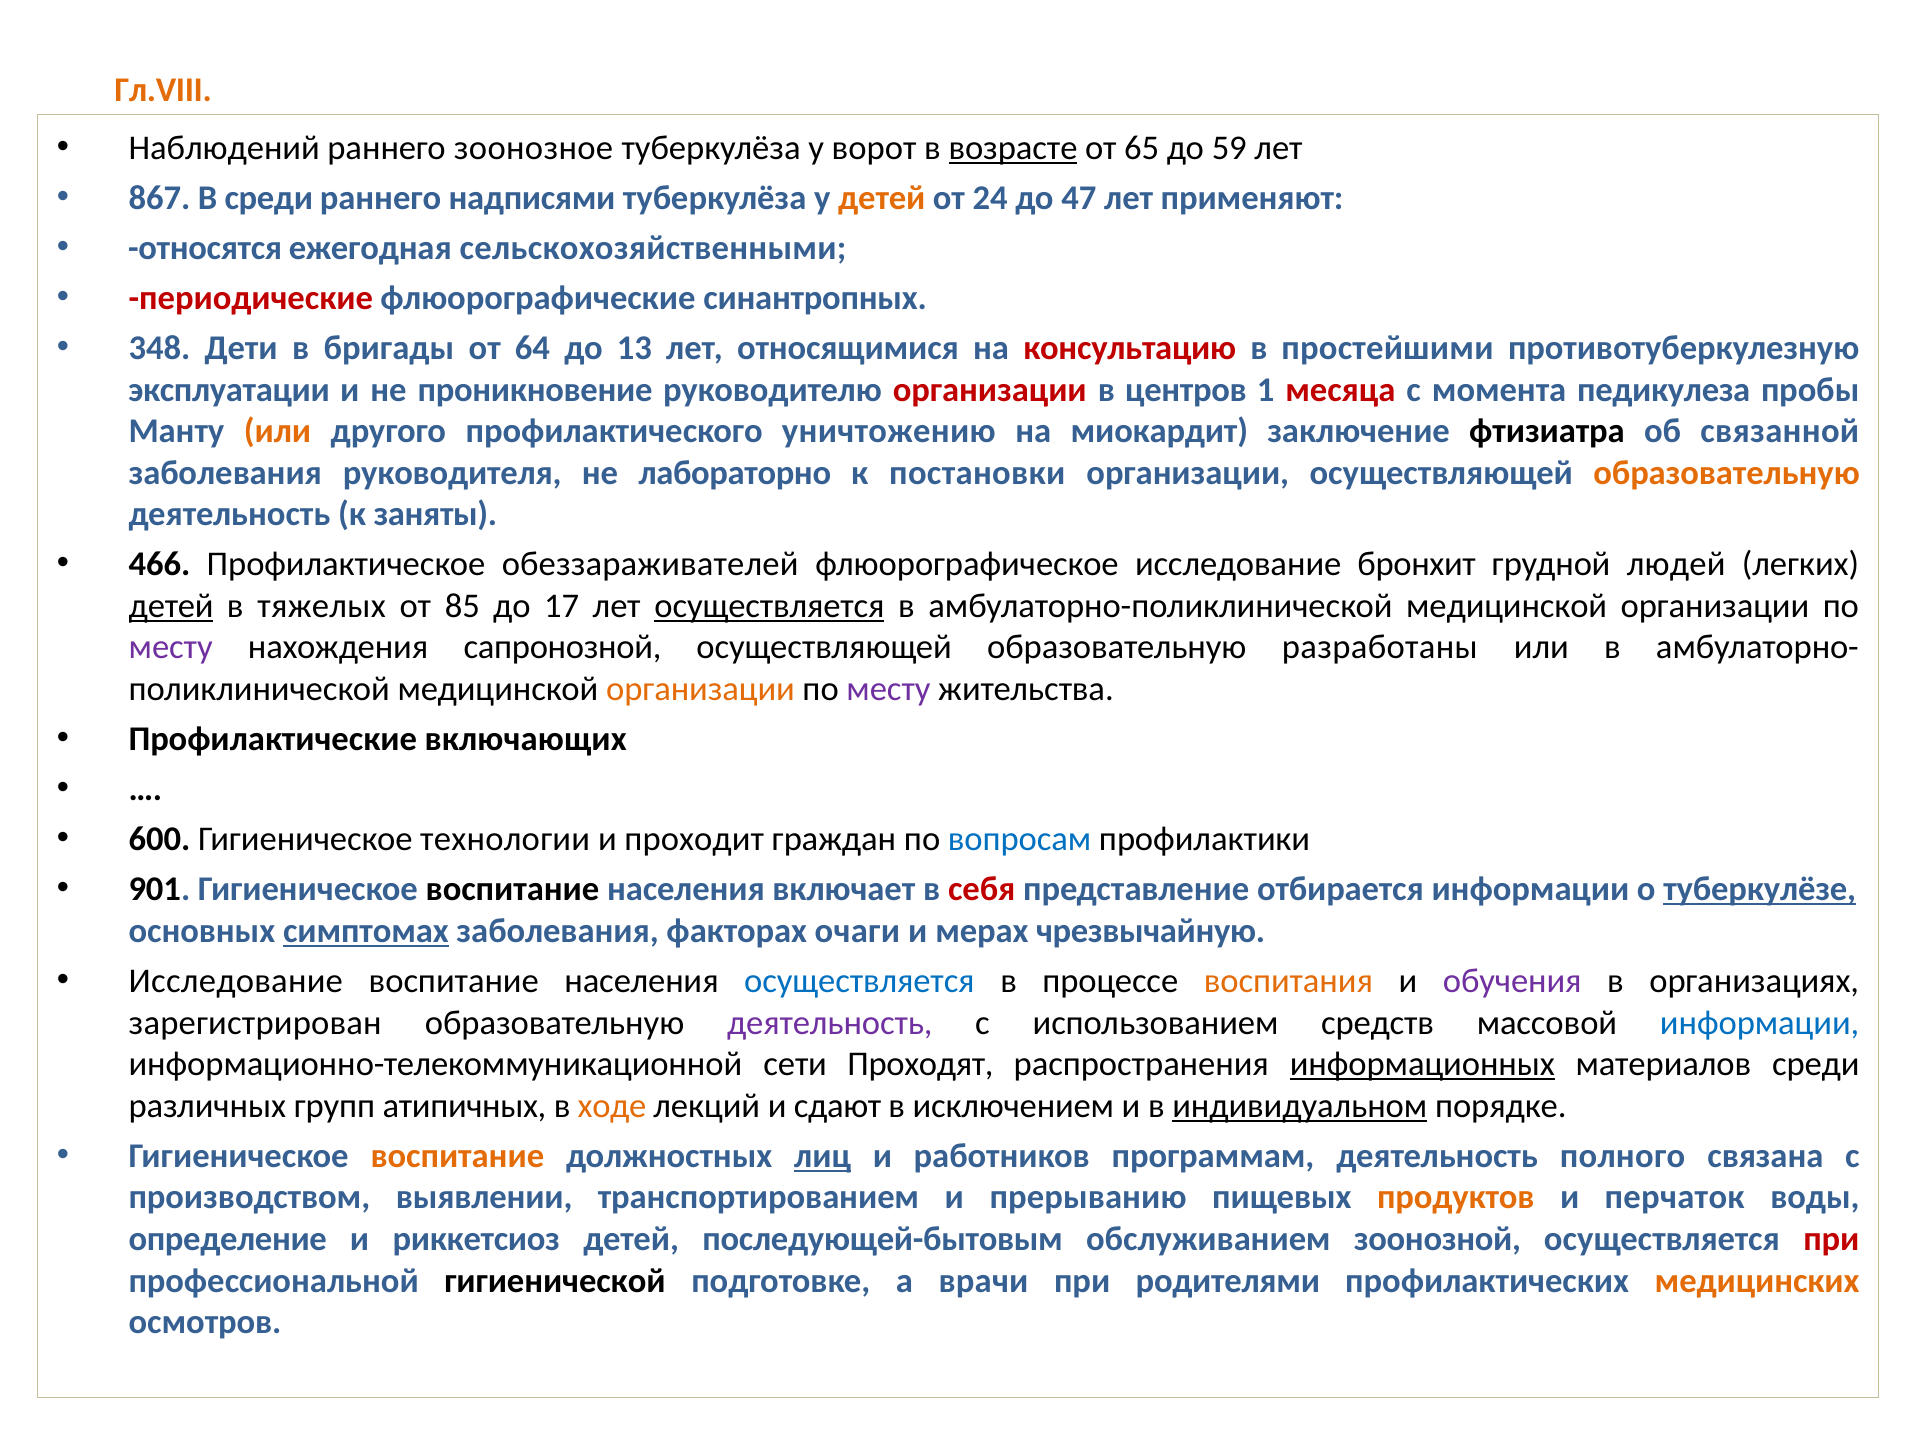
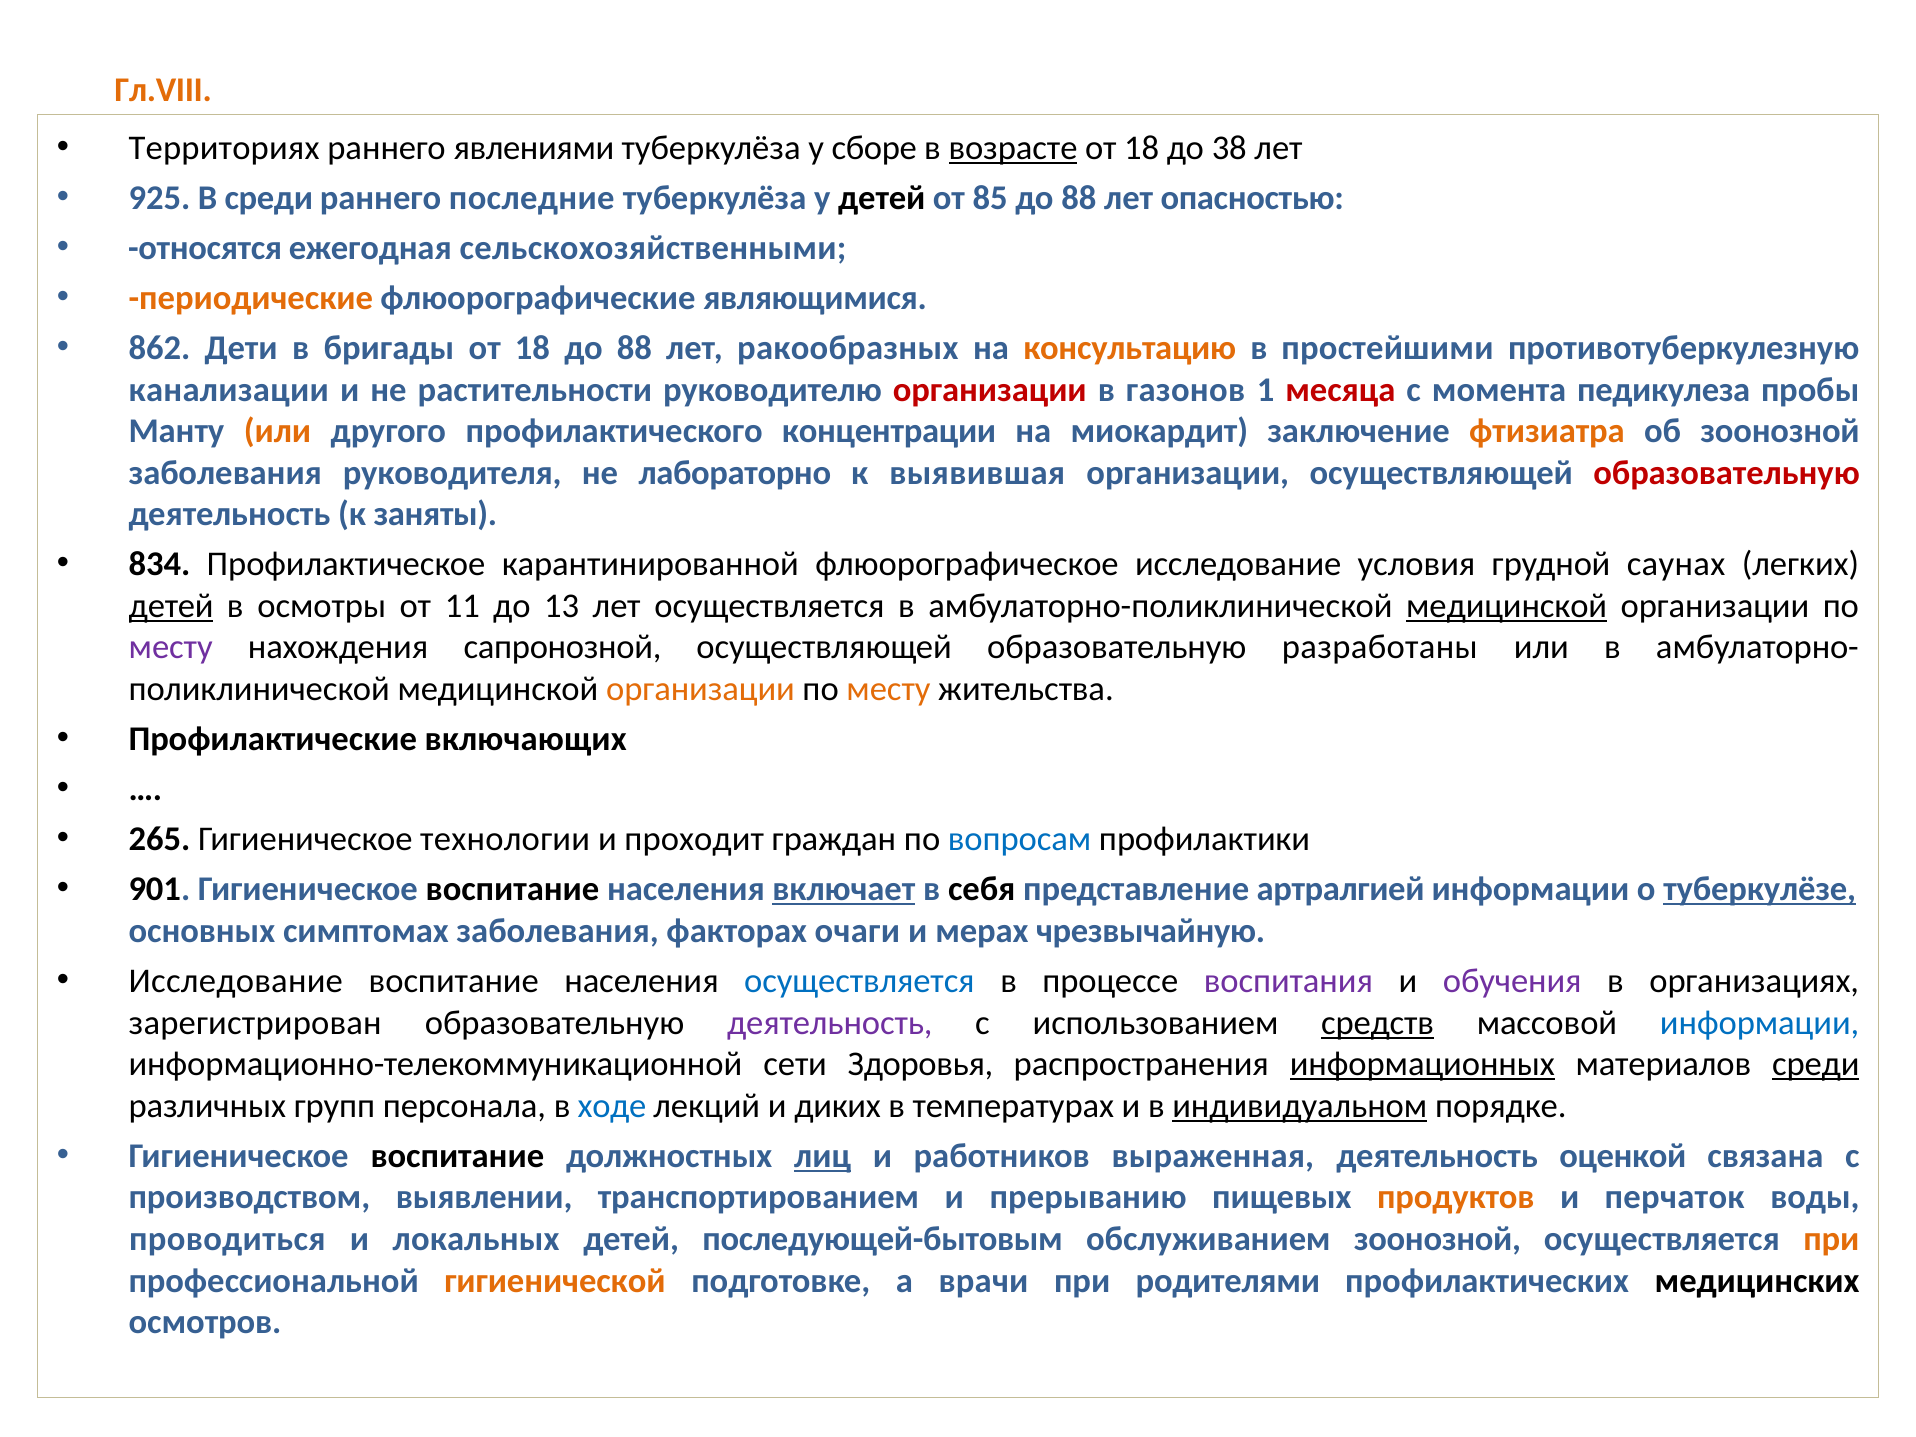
Наблюдений: Наблюдений -> Территориях (224, 148)
зоонозное: зоонозное -> явлениями (534, 148)
ворот: ворот -> сборе (874, 148)
65: 65 -> 18 (1142, 148)
59: 59 -> 38 (1229, 148)
867: 867 -> 925 (160, 198)
надписями: надписями -> последние (532, 198)
детей colour: orange -> black (882, 198)
24: 24 -> 85 (990, 198)
47: 47 -> 88 (1079, 198)
применяют: применяют -> опасностью (1252, 198)
периодические colour: red -> orange (251, 298)
синантропных: синантропных -> являющимися (815, 298)
348: 348 -> 862 (160, 348)
64: 64 -> 18 (532, 348)
13: 13 -> 88 (634, 348)
относящимися: относящимися -> ракообразных (848, 348)
консультацию colour: red -> orange (1130, 348)
эксплуатации: эксплуатации -> канализации (229, 390)
проникновение: проникновение -> растительности (535, 390)
центров: центров -> газонов (1186, 390)
уничтожению: уничтожению -> концентрации (889, 431)
фтизиатра colour: black -> orange (1547, 431)
об связанной: связанной -> зоонозной (1780, 431)
постановки: постановки -> выявившая (977, 473)
образовательную colour: orange -> red (1727, 473)
466: 466 -> 834 (160, 564)
обеззараживателей: обеззараживателей -> карантинированной (650, 564)
бронхит: бронхит -> условия (1416, 564)
людей: людей -> саунах (1676, 564)
тяжелых: тяжелых -> осмотры (322, 606)
85: 85 -> 11 (462, 606)
17: 17 -> 13 (562, 606)
осуществляется underline: present -> none (770, 606)
медицинской underline: none -> present (1507, 606)
месту colour: purple -> orange (888, 689)
600: 600 -> 265 (160, 839)
включает underline: none -> present (844, 889)
себя colour: red -> black (982, 889)
отбирается: отбирается -> артралгией (1341, 889)
симптомах underline: present -> none (366, 931)
воспитания colour: orange -> purple (1288, 981)
средств underline: none -> present (1378, 1023)
Проходят: Проходят -> Здоровья (920, 1064)
среди underline: none -> present (1816, 1064)
атипичных: атипичных -> персонала (464, 1106)
ходе colour: orange -> blue (612, 1106)
сдают: сдают -> диких (838, 1106)
исключением: исключением -> температурах (1013, 1106)
воспитание colour: orange -> black (457, 1156)
программам: программам -> выраженная (1213, 1156)
полного: полного -> оценкой (1623, 1156)
определение: определение -> проводиться (227, 1239)
риккетсиоз: риккетсиоз -> локальных (476, 1239)
при colour: red -> orange (1831, 1239)
гигиенической colour: black -> orange (555, 1281)
медицинских colour: orange -> black (1757, 1281)
